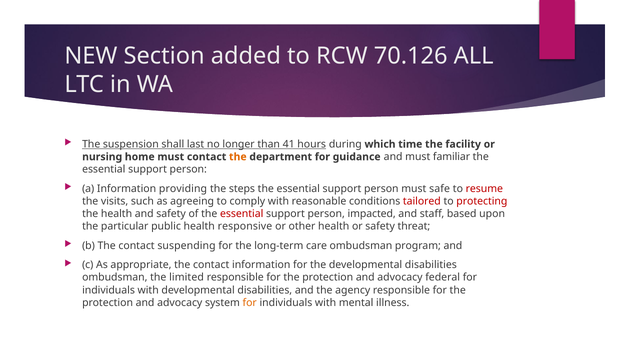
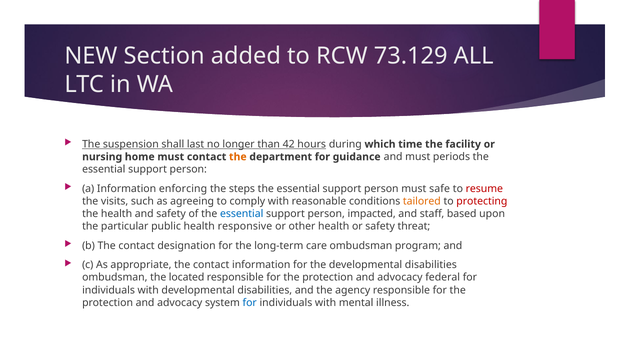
70.126: 70.126 -> 73.129 (411, 56)
41: 41 -> 42 (289, 144)
familiar: familiar -> periods (452, 157)
providing: providing -> enforcing (183, 188)
tailored colour: red -> orange (422, 201)
essential colour: red -> blue (242, 213)
suspending: suspending -> designation (187, 245)
limited: limited -> located (187, 277)
for colour: orange -> blue (250, 302)
